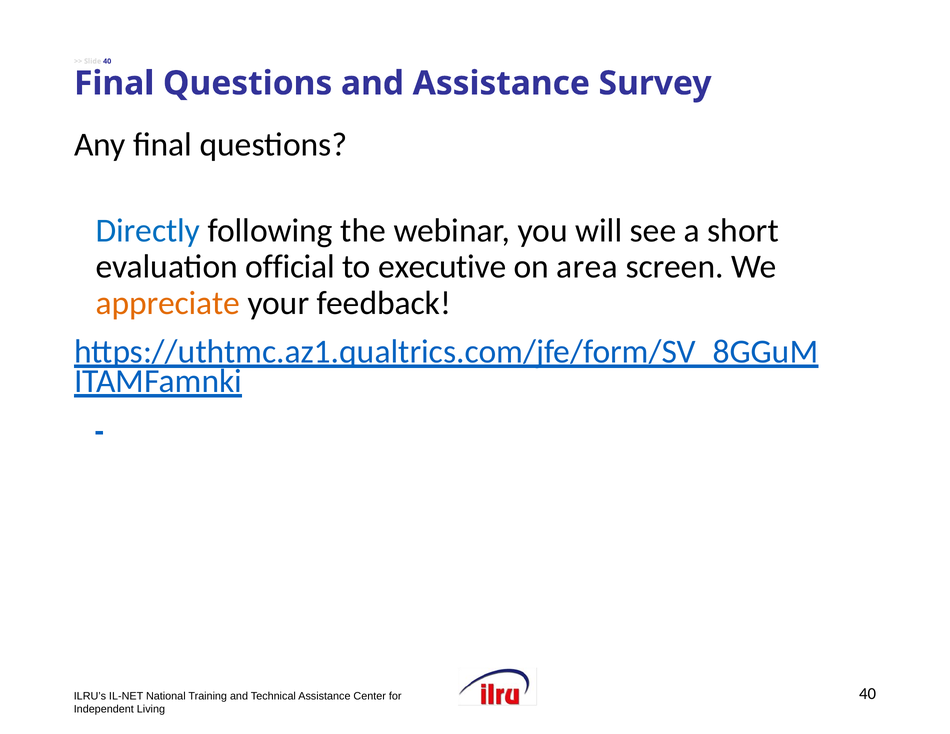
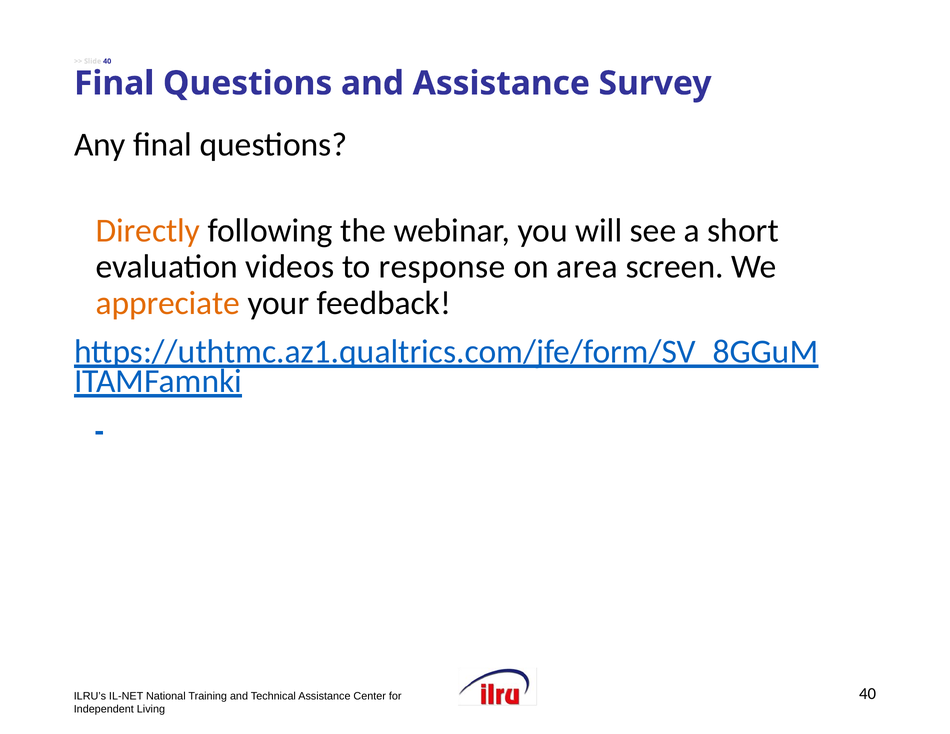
Directly colour: blue -> orange (148, 231)
official: official -> videos (290, 267)
executive: executive -> response (442, 267)
